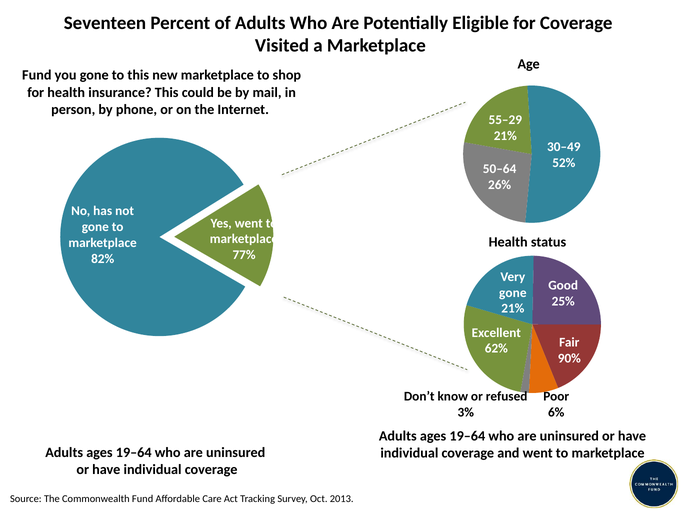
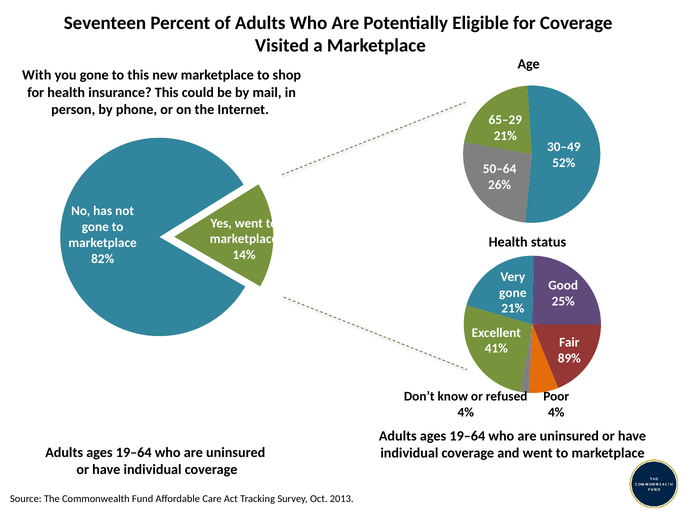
Fund: Fund -> With (37, 75)
55–29: 55–29 -> 65–29 (505, 120)
77%: 77% -> 14% (244, 255)
62%: 62% -> 41% (496, 348)
90%: 90% -> 89% (569, 358)
3%: 3% -> 4% (466, 412)
6%: 6% -> 4% (556, 412)
